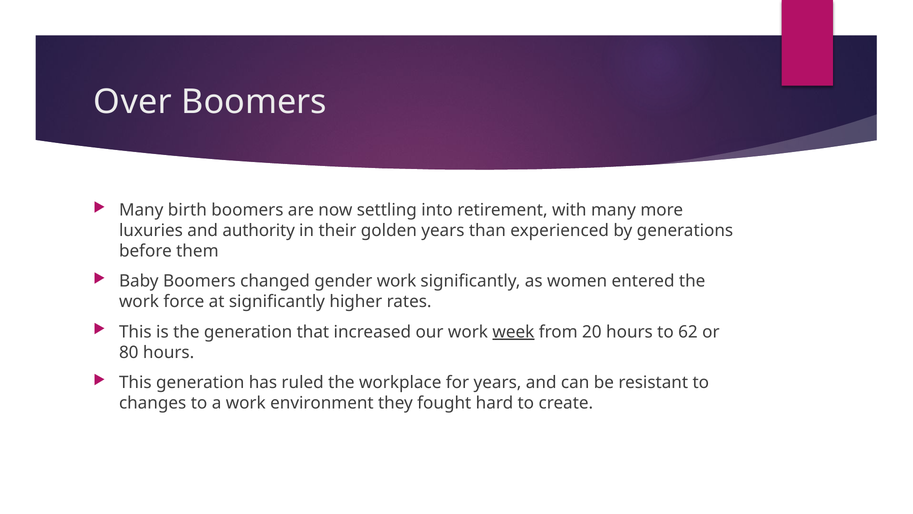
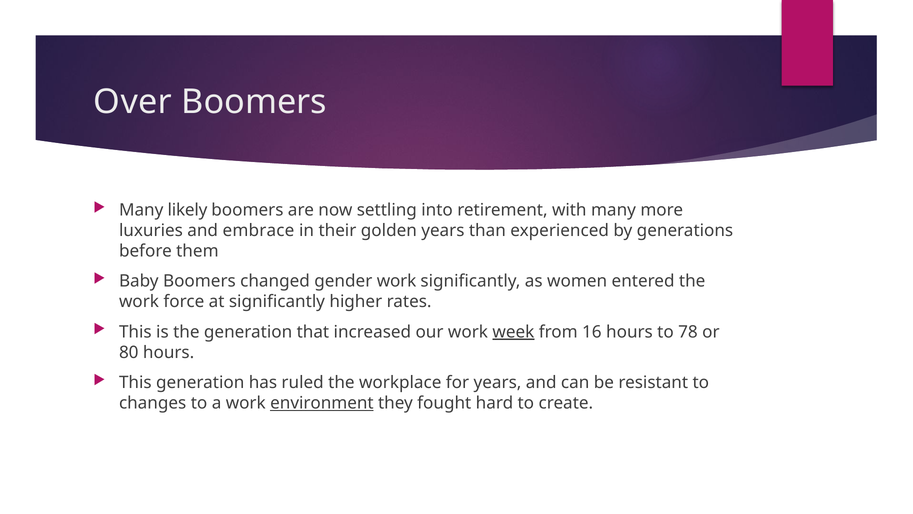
birth: birth -> likely (187, 210)
authority: authority -> embrace (258, 230)
20: 20 -> 16 (592, 332)
62: 62 -> 78 (688, 332)
environment underline: none -> present (322, 403)
